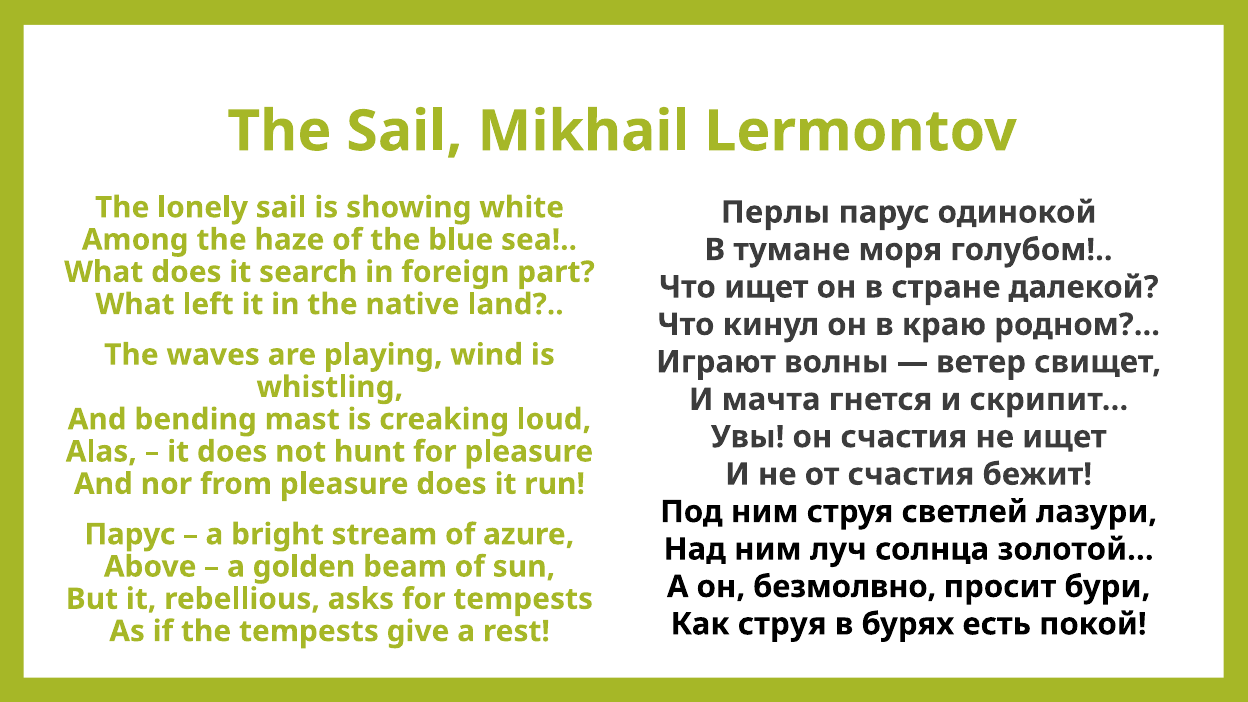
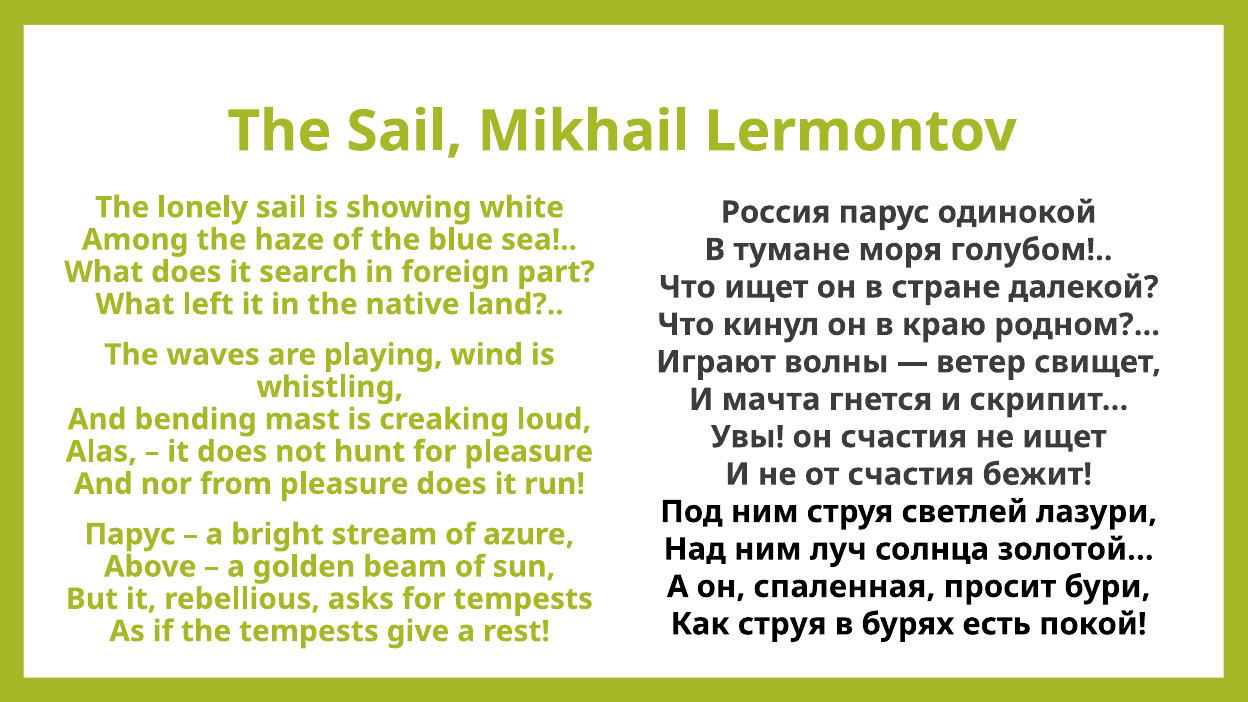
Перлы: Перлы -> Россия (776, 212)
безмолвно: безмолвно -> спаленная (844, 587)
